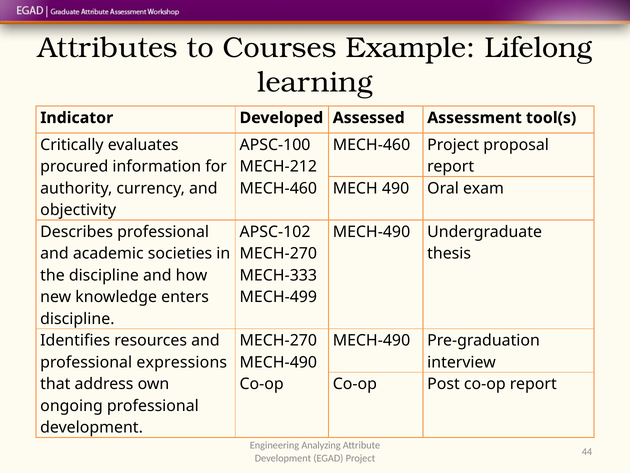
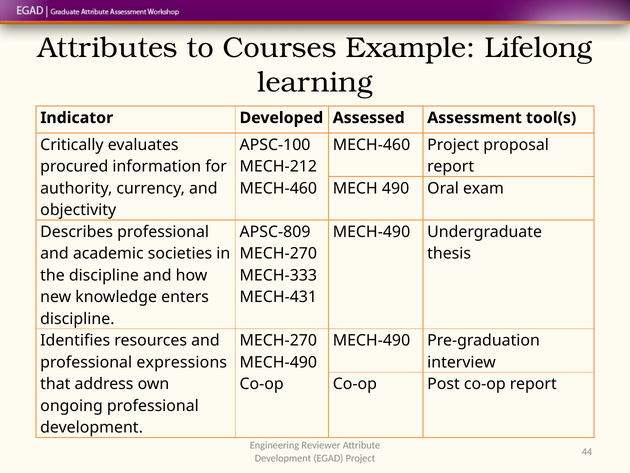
APSC-102: APSC-102 -> APSC-809 (275, 232)
MECH-499: MECH-499 -> MECH-431 (278, 297)
Analyzing: Analyzing -> Reviewer (321, 445)
